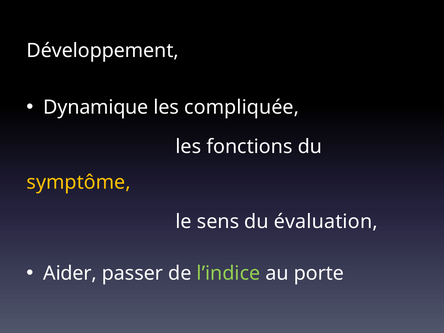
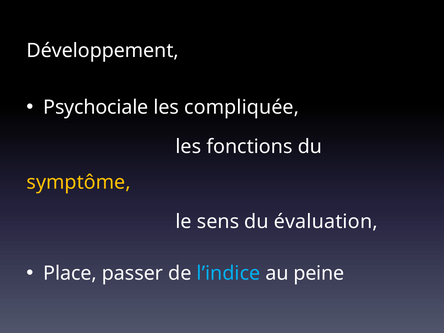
Dynamique: Dynamique -> Psychociale (96, 107)
Aider: Aider -> Place (70, 273)
l’indice colour: light green -> light blue (228, 273)
porte: porte -> peine (319, 273)
